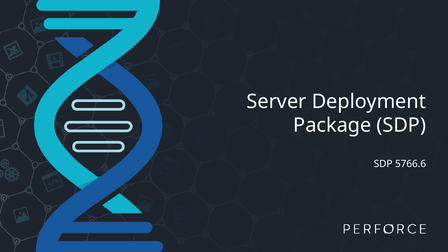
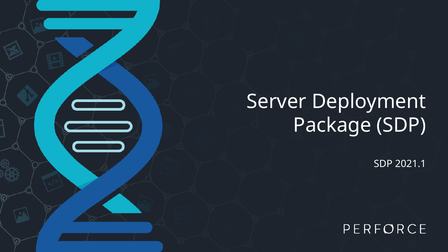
5766.6: 5766.6 -> 2021.1 (411, 164)
